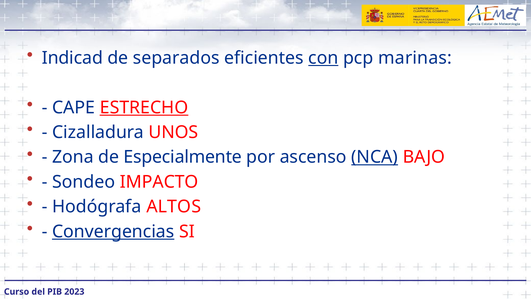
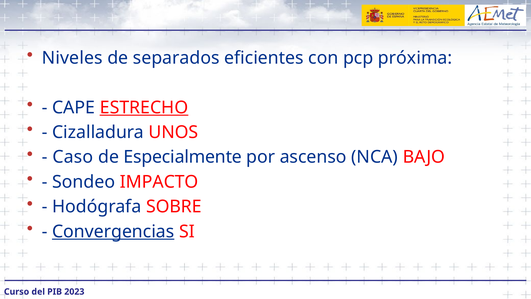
Indicad: Indicad -> Niveles (72, 58)
con underline: present -> none (323, 58)
marinas: marinas -> próxima (415, 58)
Zona: Zona -> Caso (73, 157)
NCA underline: present -> none (375, 157)
ALTOS: ALTOS -> SOBRE (174, 207)
